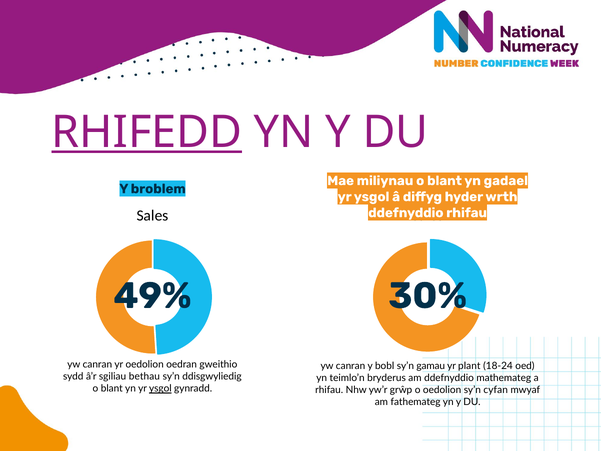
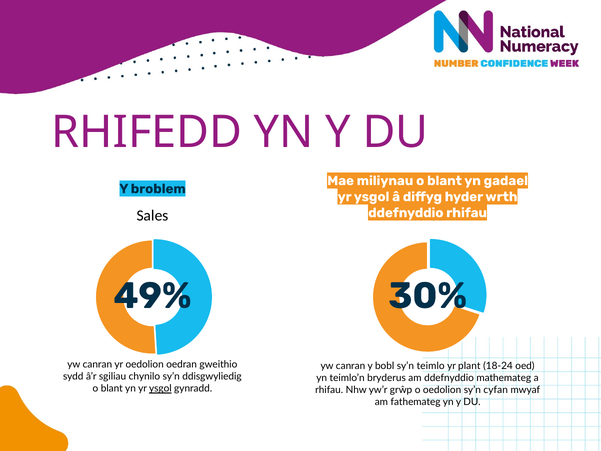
RHIFEDD underline: present -> none (147, 132)
gamau: gamau -> teimlo (431, 366)
bethau: bethau -> chynilo (144, 376)
